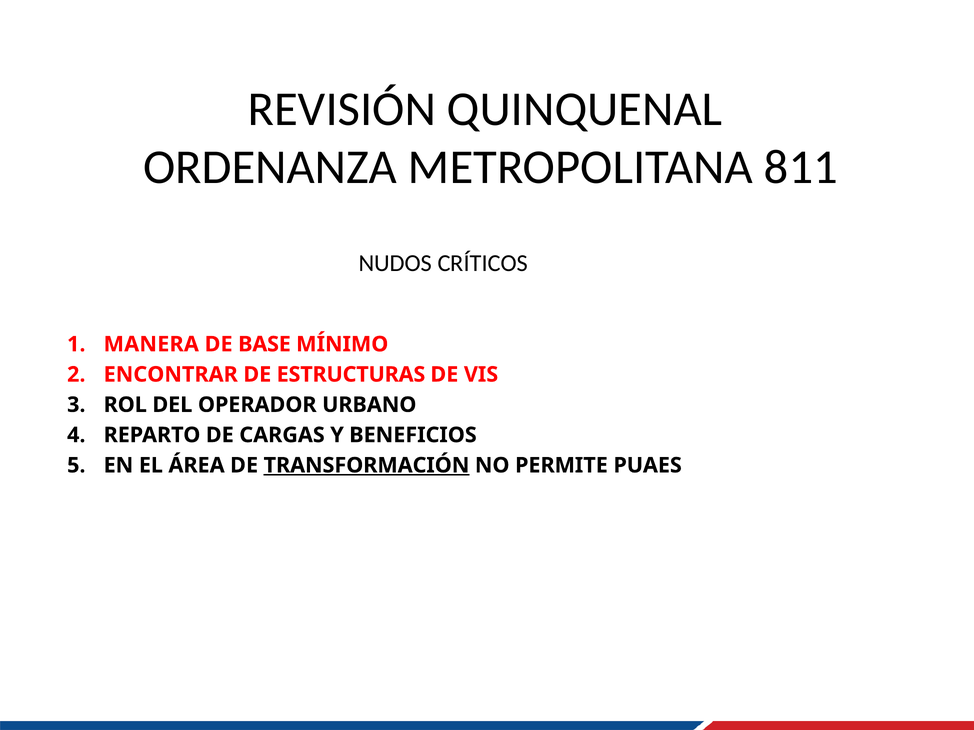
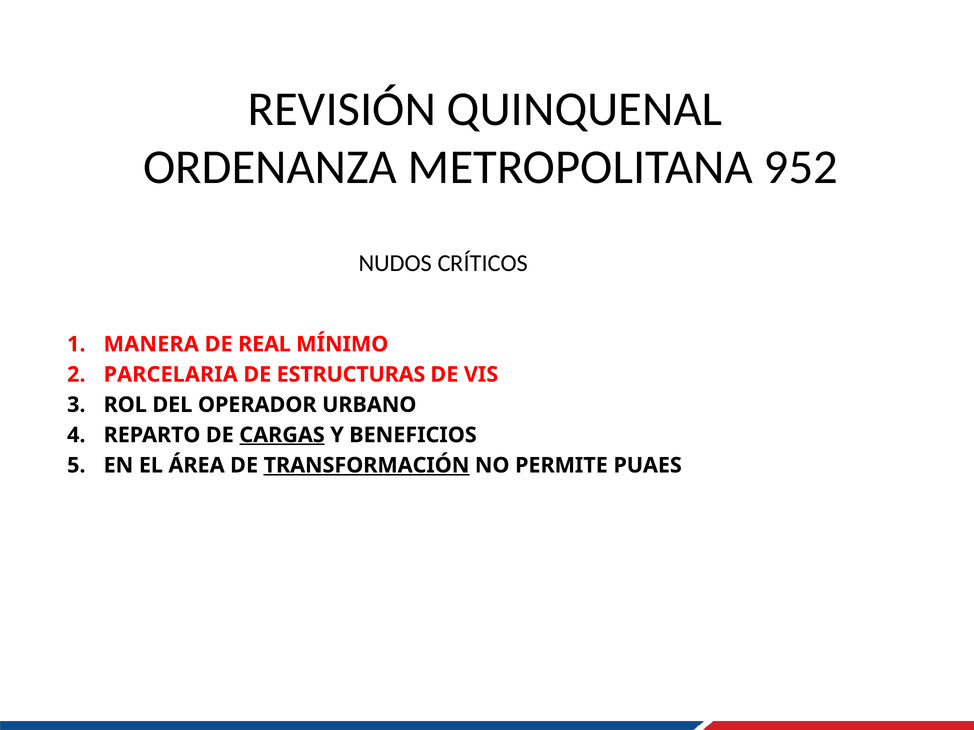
811: 811 -> 952 (801, 168)
BASE: BASE -> REAL (265, 344)
ENCONTRAR: ENCONTRAR -> PARCELARIA (171, 375)
CARGAS underline: none -> present (282, 435)
